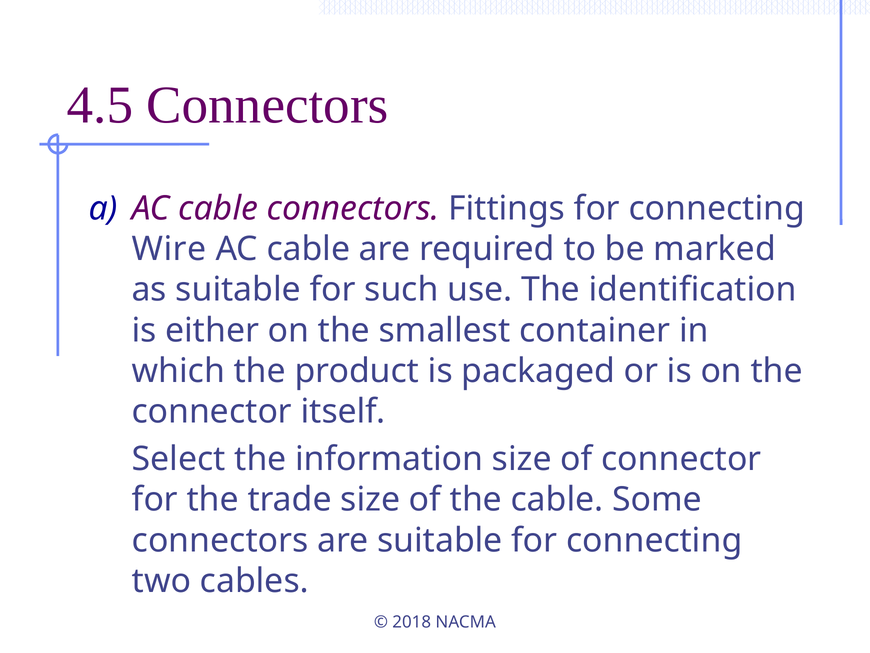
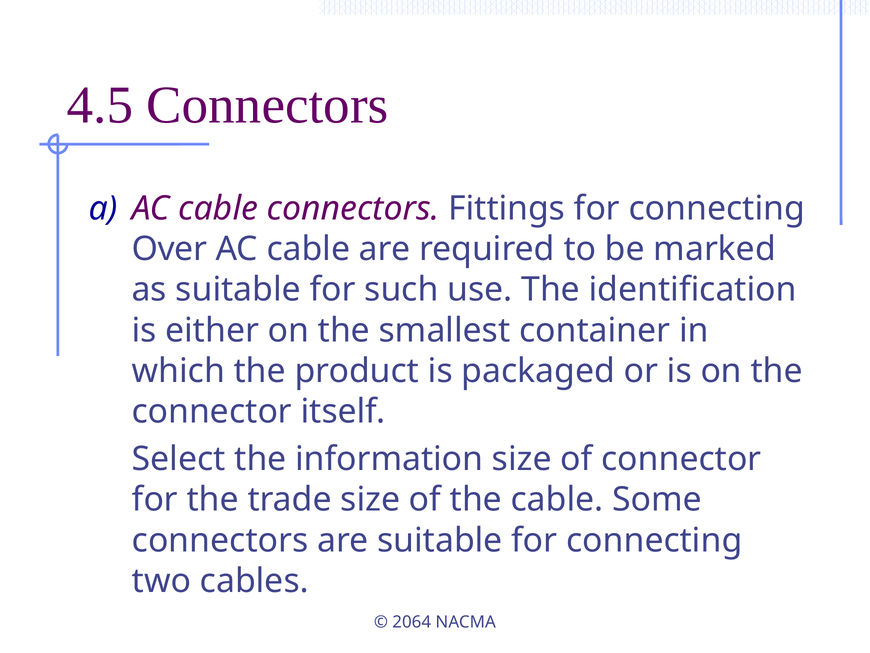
Wire: Wire -> Over (169, 249)
2018: 2018 -> 2064 (412, 622)
